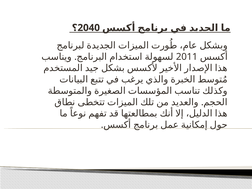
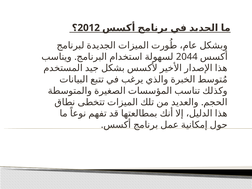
2040: 2040 -> 2012 (89, 28)
2011: 2011 -> 2044 (187, 57)
